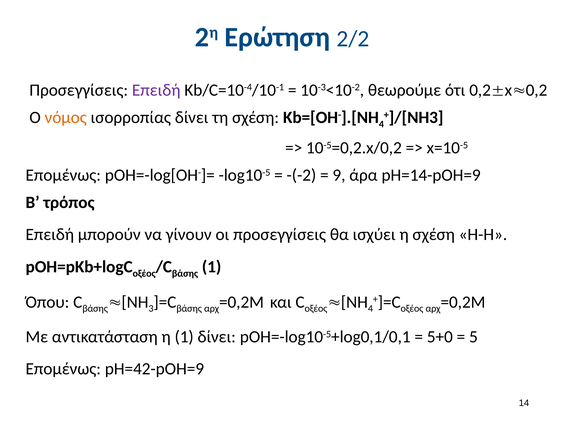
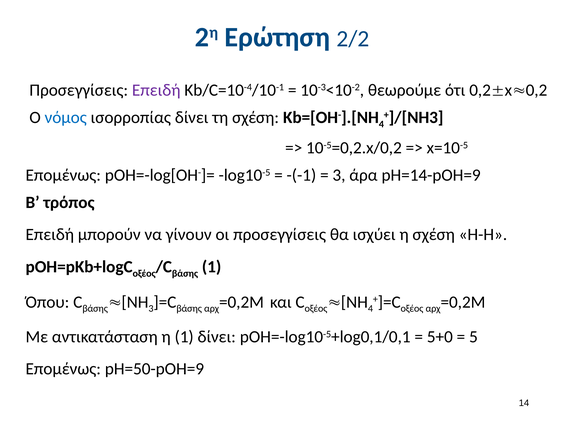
νόμος colour: orange -> blue (66, 118)
-(-2: -(-2 -> -(-1 (301, 175)
9: 9 -> 3 (339, 175)
pH=42-pOH=9: pH=42-pOH=9 -> pH=50-pOH=9 (154, 369)
